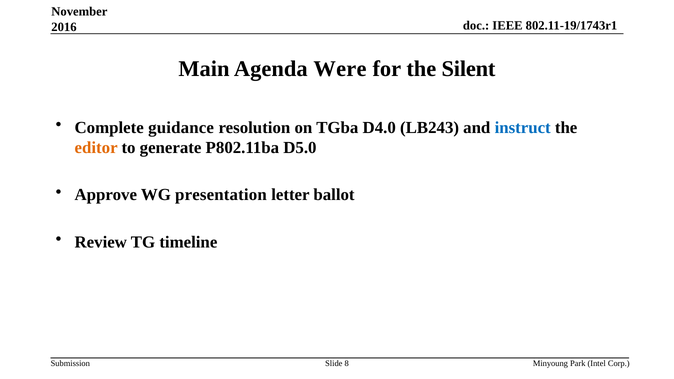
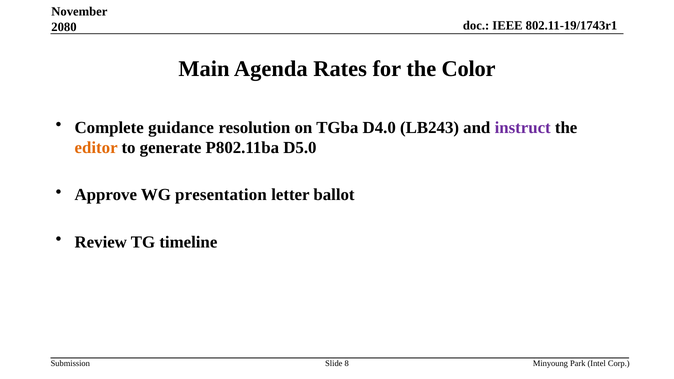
2016: 2016 -> 2080 (64, 27)
Were: Were -> Rates (340, 69)
Silent: Silent -> Color (469, 69)
instruct colour: blue -> purple (523, 128)
